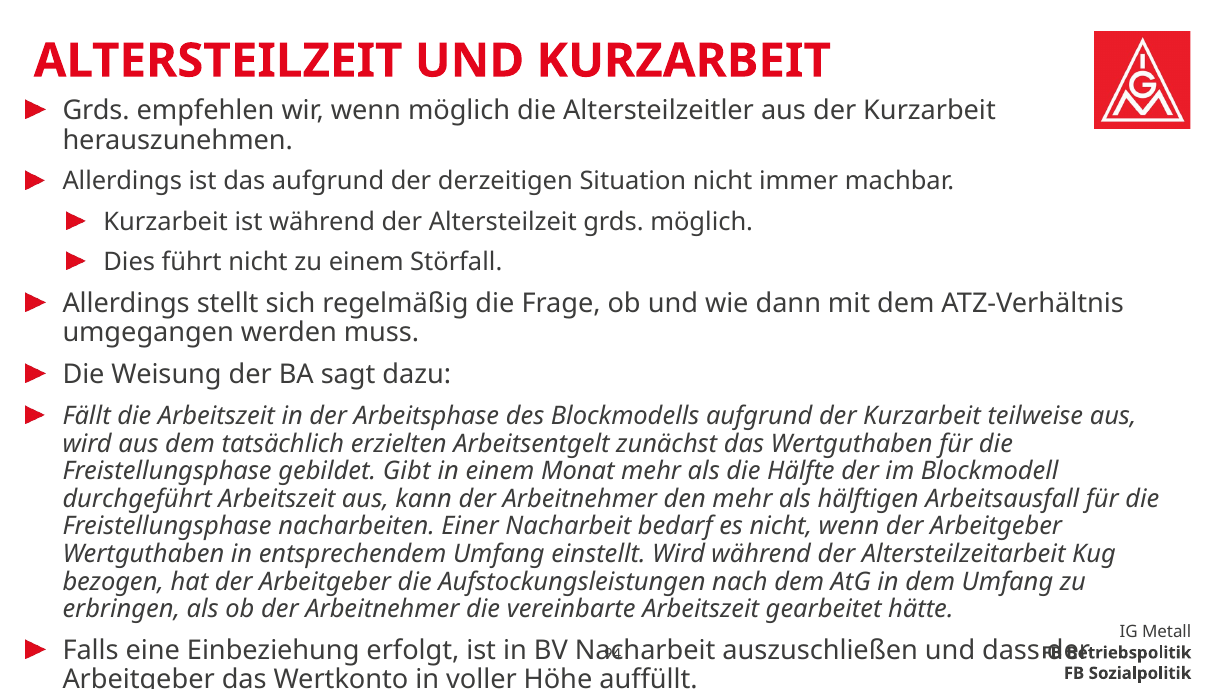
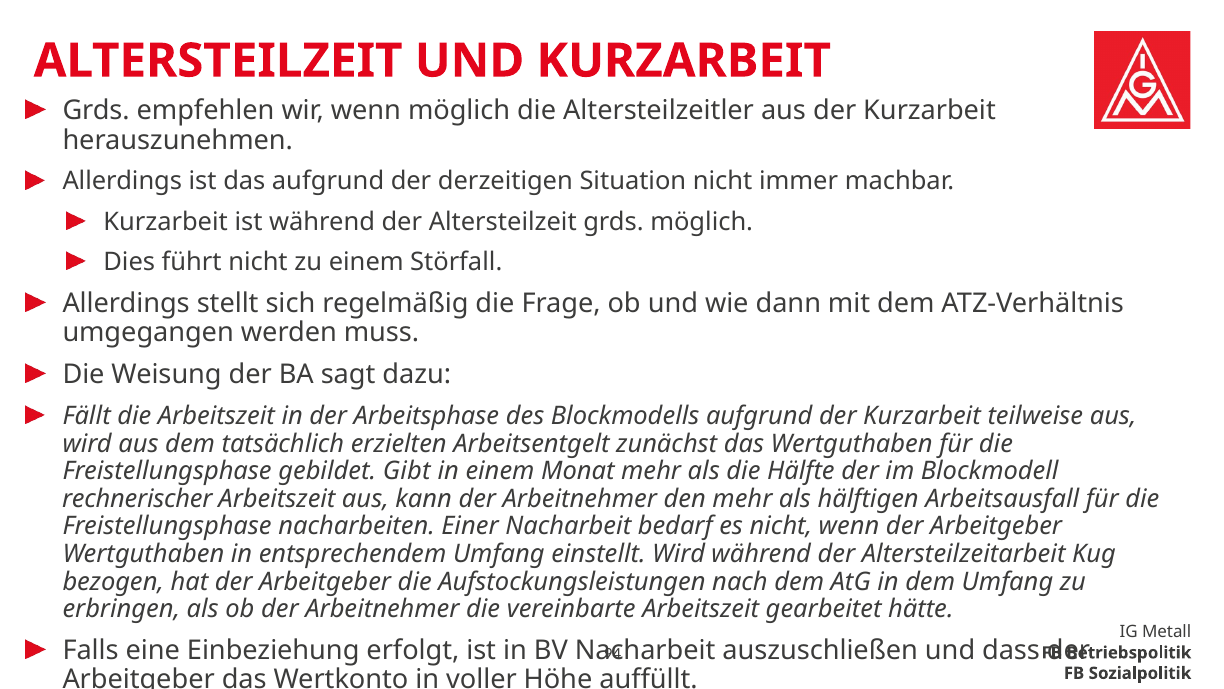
durchgeführt: durchgeführt -> rechnerischer (137, 499)
